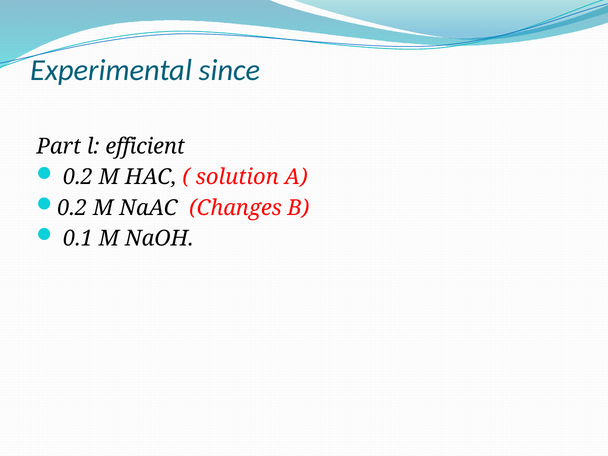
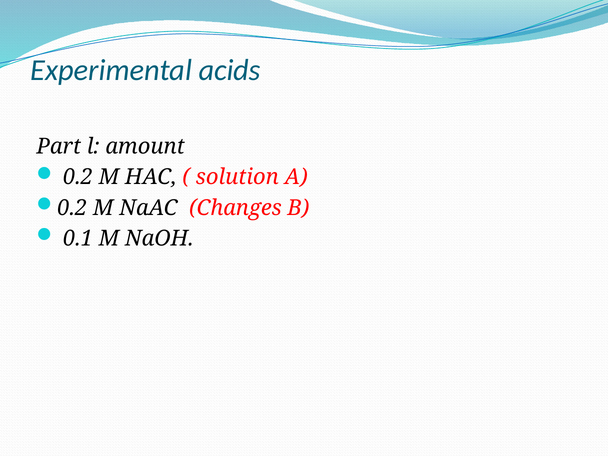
since: since -> acids (230, 70)
efficient: efficient -> amount (145, 146)
